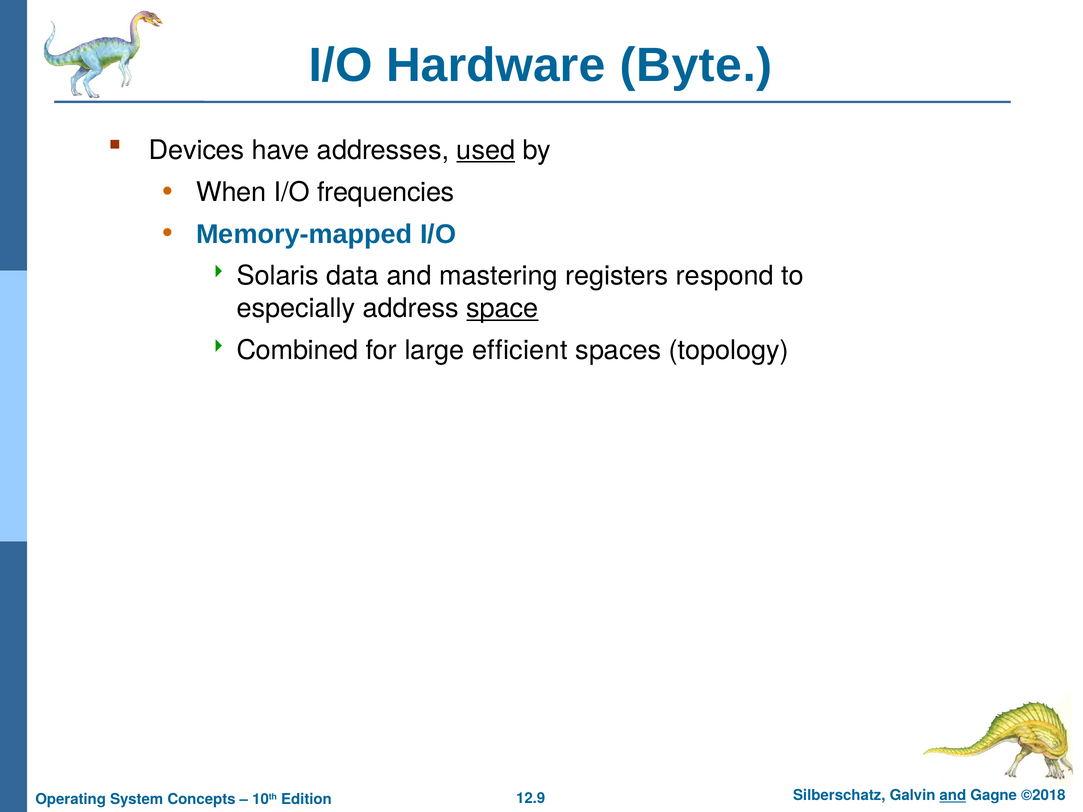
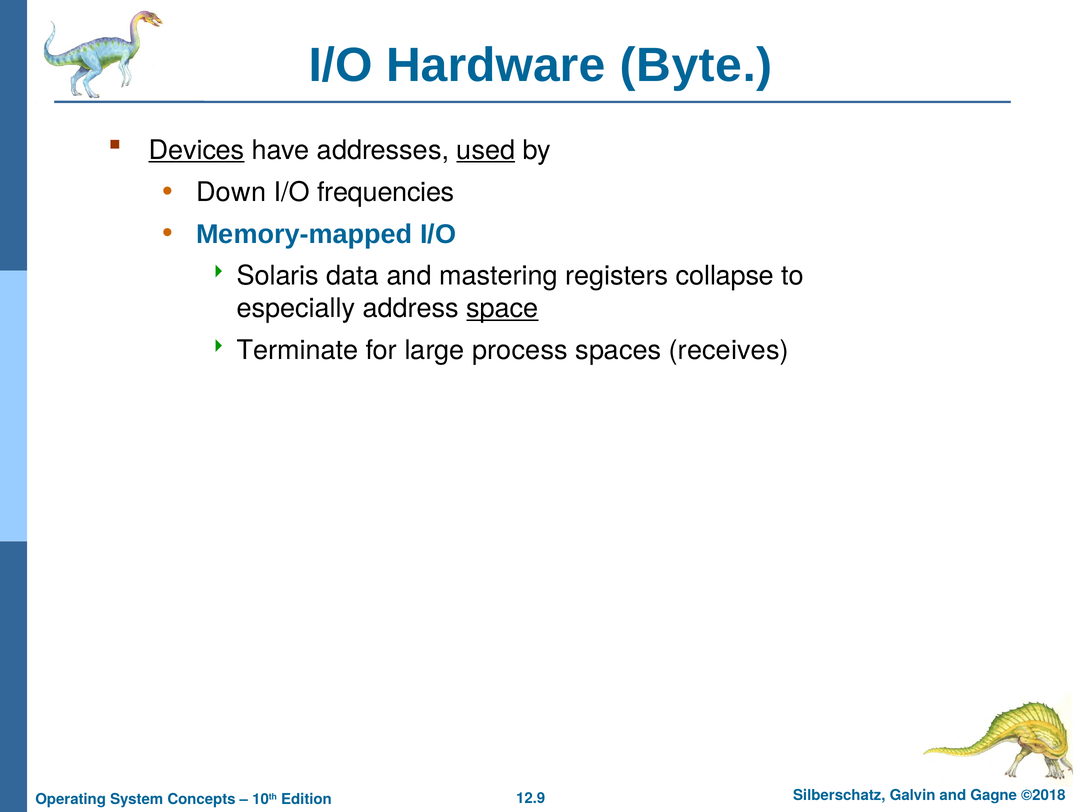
Devices underline: none -> present (197, 150)
When: When -> Down (231, 192)
respond: respond -> collapse (725, 276)
Combined: Combined -> Terminate (297, 351)
efficient: efficient -> process (520, 351)
topology: topology -> receives (729, 351)
and underline: present -> none (953, 796)
